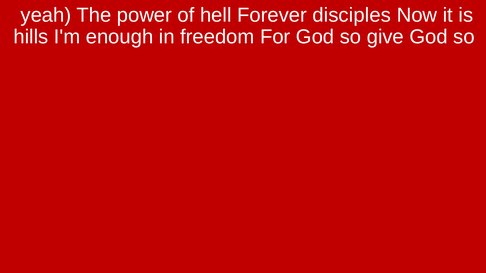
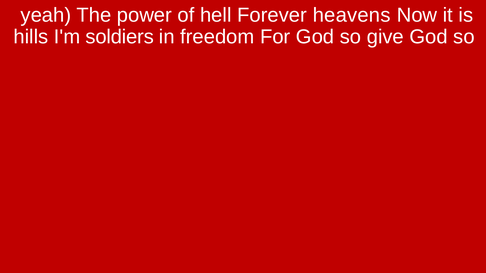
disciples: disciples -> heavens (352, 15)
enough: enough -> soldiers (120, 37)
